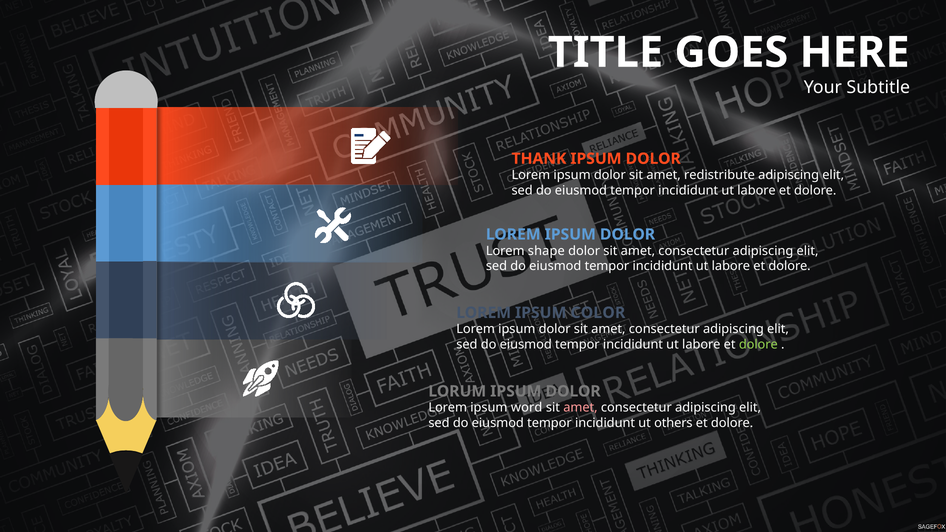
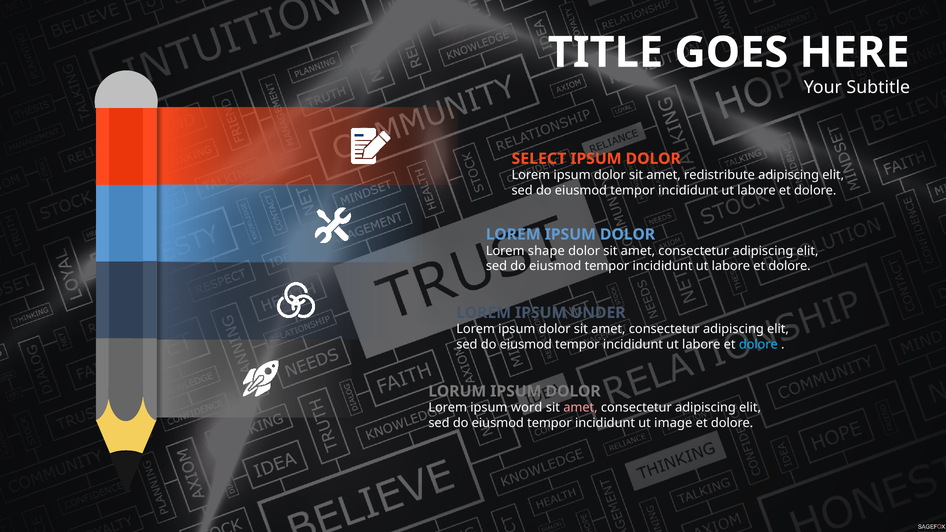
THANK: THANK -> SELECT (539, 159)
COLOR: COLOR -> UNDER (598, 313)
dolore colour: light green -> light blue (758, 345)
others: others -> image (673, 423)
